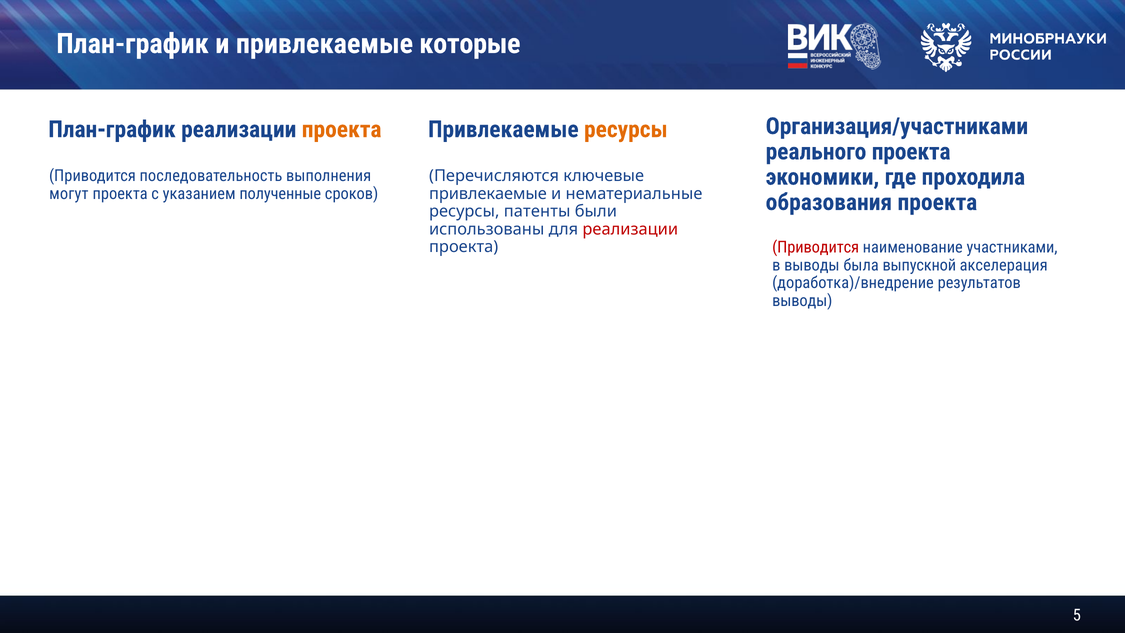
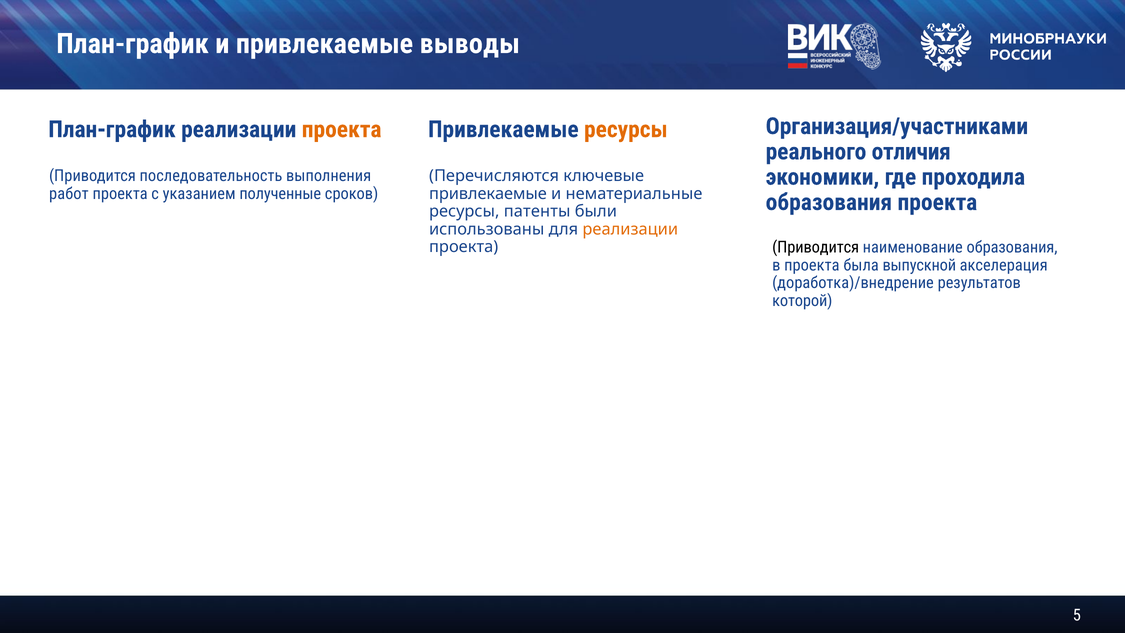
которые: которые -> выводы (470, 44)
реального проекта: проекта -> отличия (911, 152)
могут: могут -> работ (69, 194)
реализации colour: red -> orange (630, 229)
Приводится colour: red -> black (816, 247)
наименование участниками: участниками -> образования (1012, 247)
в выводы: выводы -> проекта (812, 265)
выводы: выводы -> которой (802, 301)
